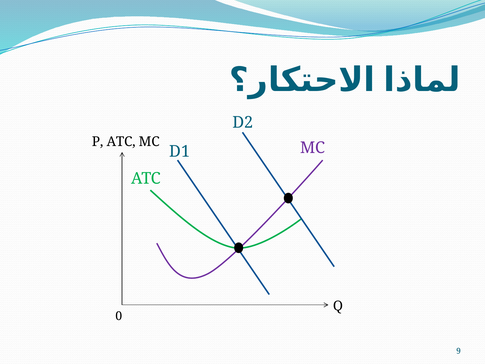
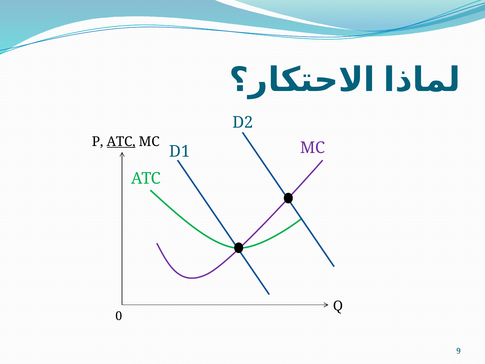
ATC underline: none -> present (121, 142)
